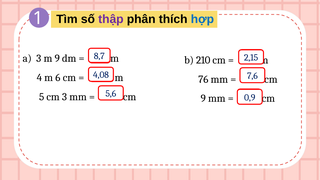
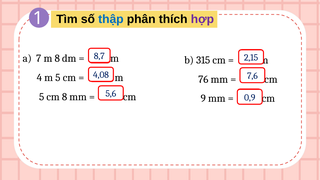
thập colour: purple -> blue (111, 19)
hợp colour: blue -> purple (202, 19)
3: 3 -> 7 (39, 58)
m 9: 9 -> 8 (57, 58)
210: 210 -> 315 (203, 60)
4 m 6: 6 -> 5 (58, 78)
cm 3: 3 -> 8 (65, 97)
